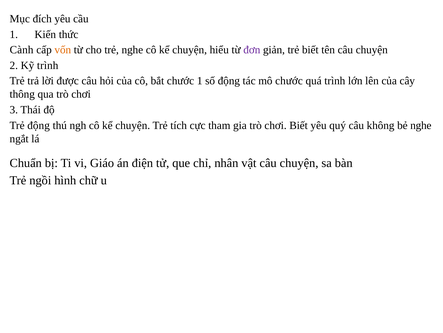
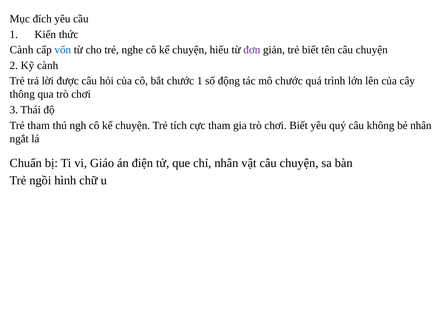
vốn colour: orange -> blue (63, 50)
Kỹ trình: trình -> cành (48, 65)
Trẻ động: động -> tham (39, 125)
bẻ nghe: nghe -> nhân (421, 125)
